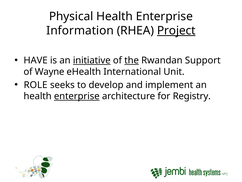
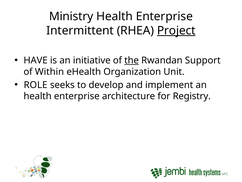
Physical: Physical -> Ministry (71, 16)
Information: Information -> Intermittent (80, 30)
initiative underline: present -> none (92, 60)
Wayne: Wayne -> Within (49, 72)
International: International -> Organization (132, 72)
enterprise underline: present -> none (77, 96)
